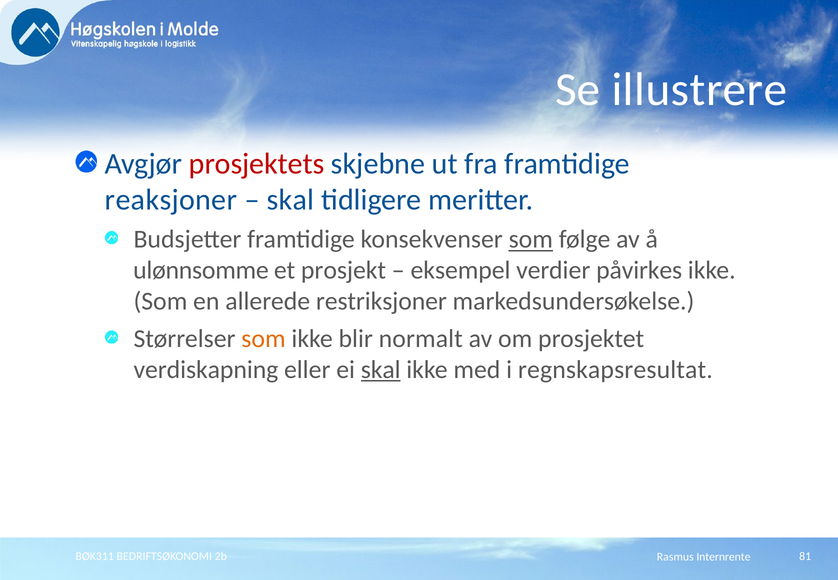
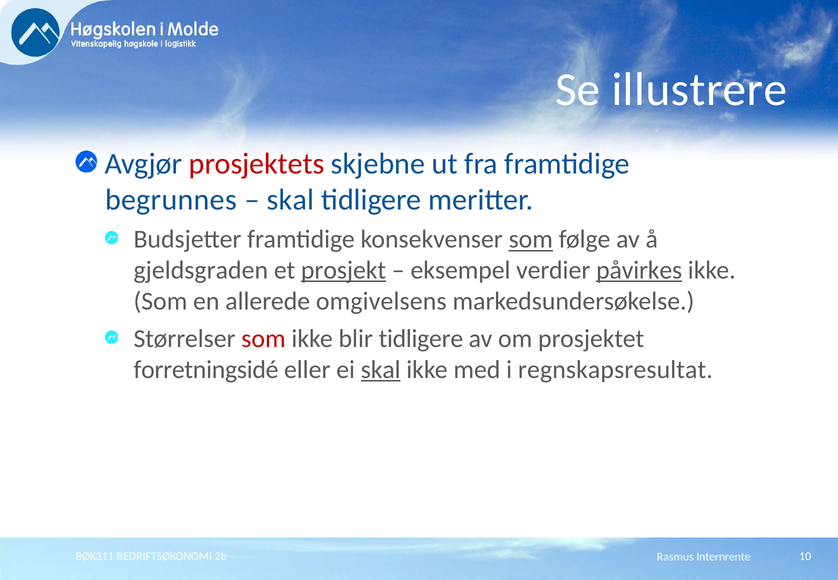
reaksjoner: reaksjoner -> begrunnes (171, 200)
ulønnsomme: ulønnsomme -> gjeldsgraden (201, 270)
prosjekt underline: none -> present (344, 270)
påvirkes underline: none -> present (639, 270)
restriksjoner: restriksjoner -> omgivelsens (381, 301)
som colour: orange -> red (263, 339)
blir normalt: normalt -> tidligere (421, 339)
verdiskapning: verdiskapning -> forretningsidé (206, 370)
81: 81 -> 10 (805, 557)
